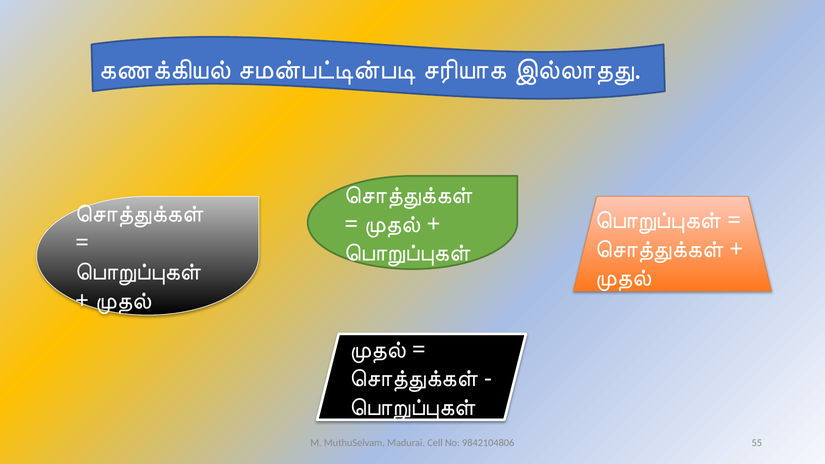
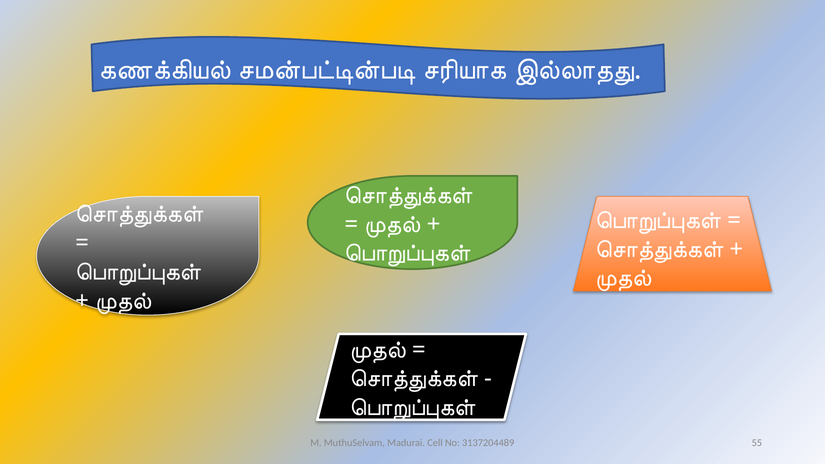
9842104806: 9842104806 -> 3137204489 (488, 443)
